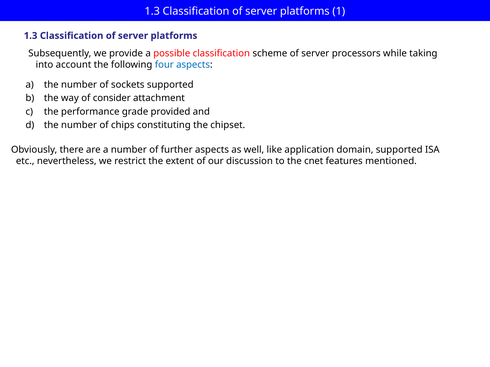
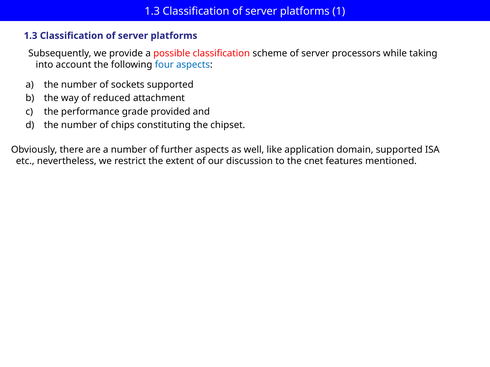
consider: consider -> reduced (112, 98)
